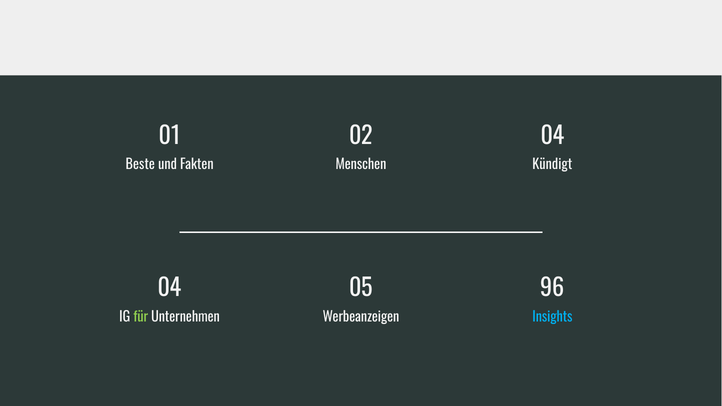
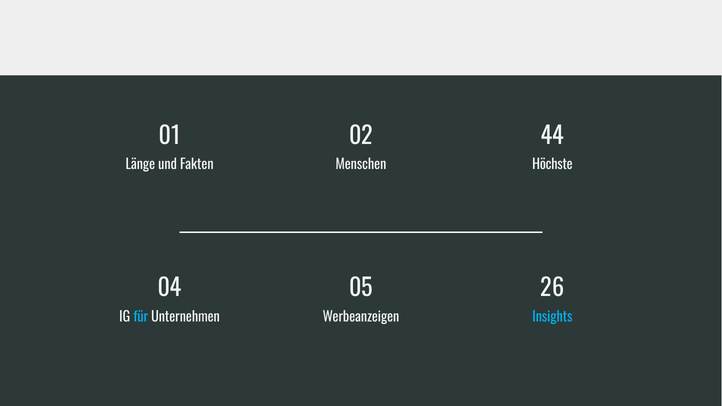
01 04: 04 -> 44 (552, 136)
Beste: Beste -> Länge (140, 165)
Kündigt: Kündigt -> Höchste (552, 165)
96: 96 -> 26 (552, 288)
für colour: light green -> light blue (141, 317)
